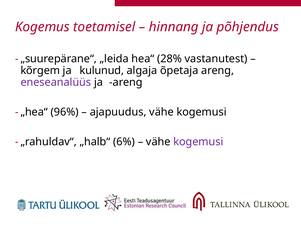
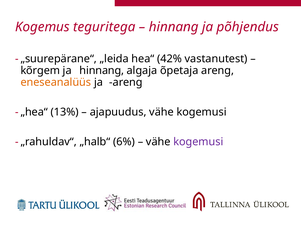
toetamisel: toetamisel -> teguritega (104, 27)
28%: 28% -> 42% (170, 59)
ja kulunud: kulunud -> hinnang (102, 70)
eneseanalüüs colour: purple -> orange (56, 82)
96%: 96% -> 13% (65, 112)
